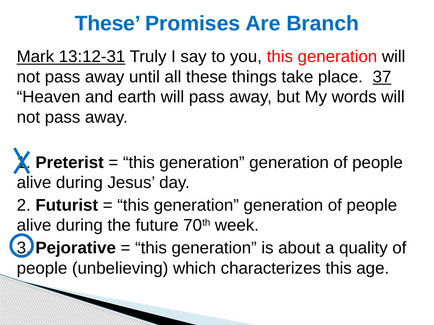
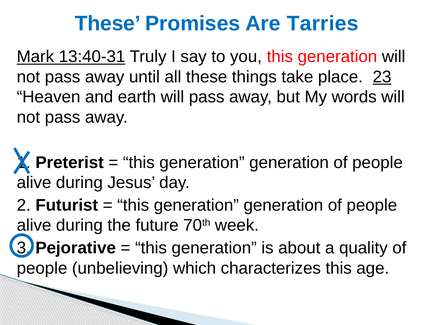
Branch: Branch -> Tarries (323, 23)
13:12-31: 13:12-31 -> 13:40-31 (92, 57)
37: 37 -> 23 (382, 77)
